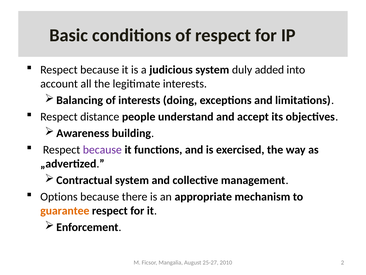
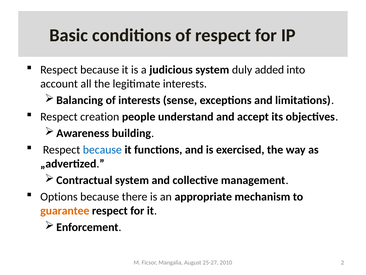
doing: doing -> sense (180, 100)
distance: distance -> creation (100, 117)
because colour: purple -> blue (102, 150)
